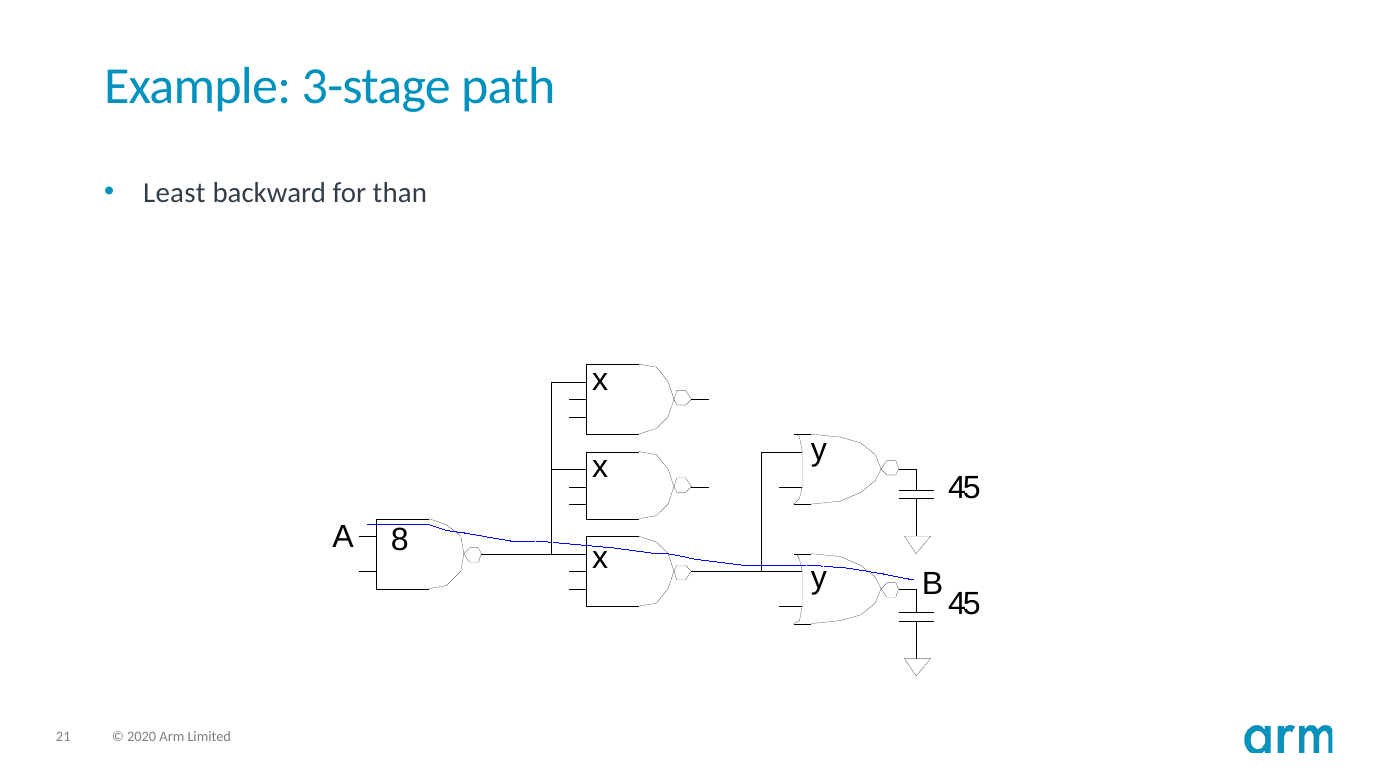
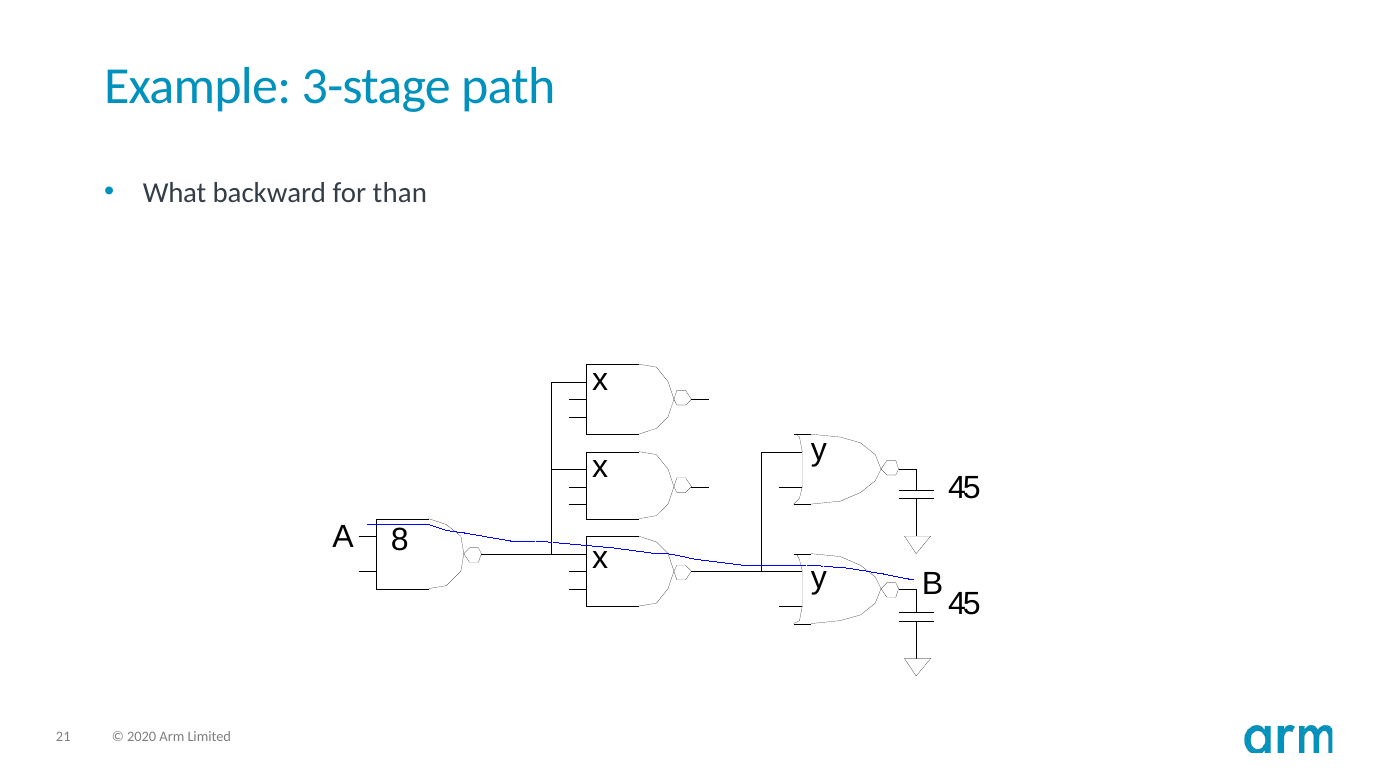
Least: Least -> What (175, 193)
